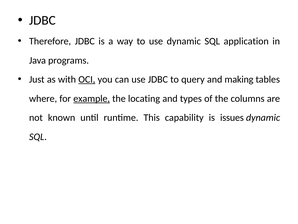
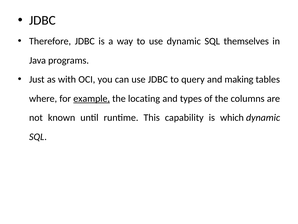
application: application -> themselves (246, 41)
OCI underline: present -> none (87, 79)
issues: issues -> which (232, 117)
